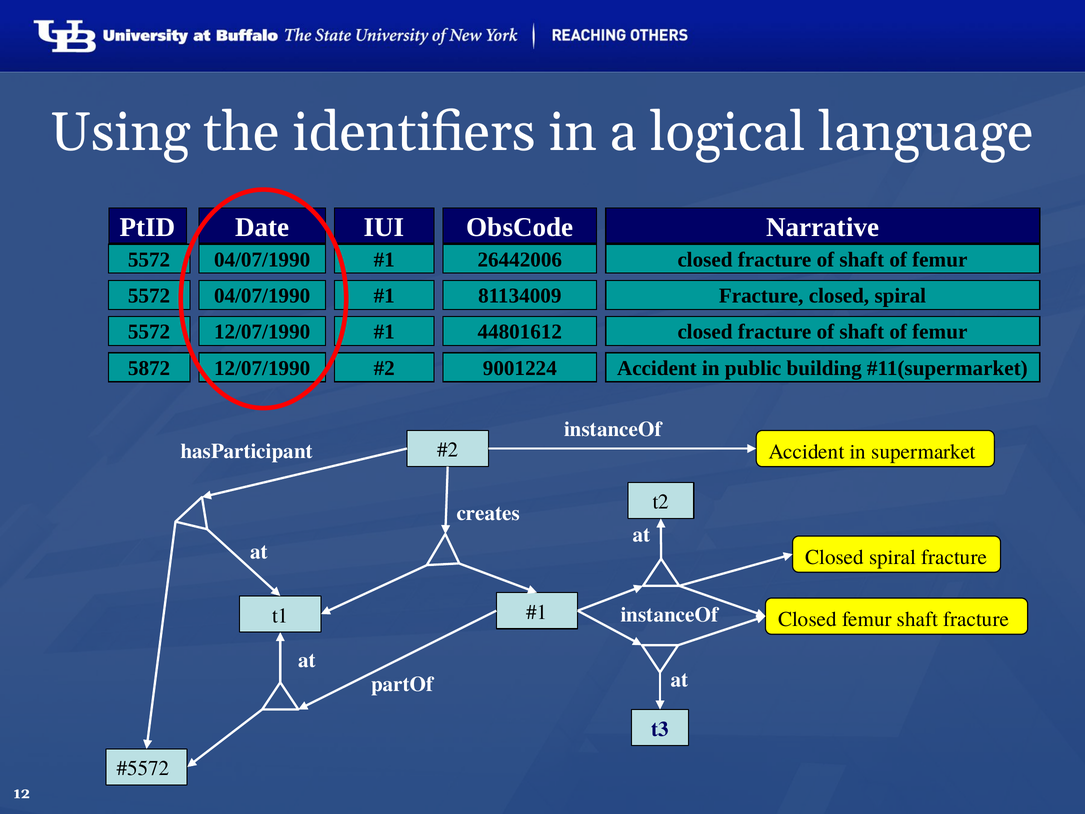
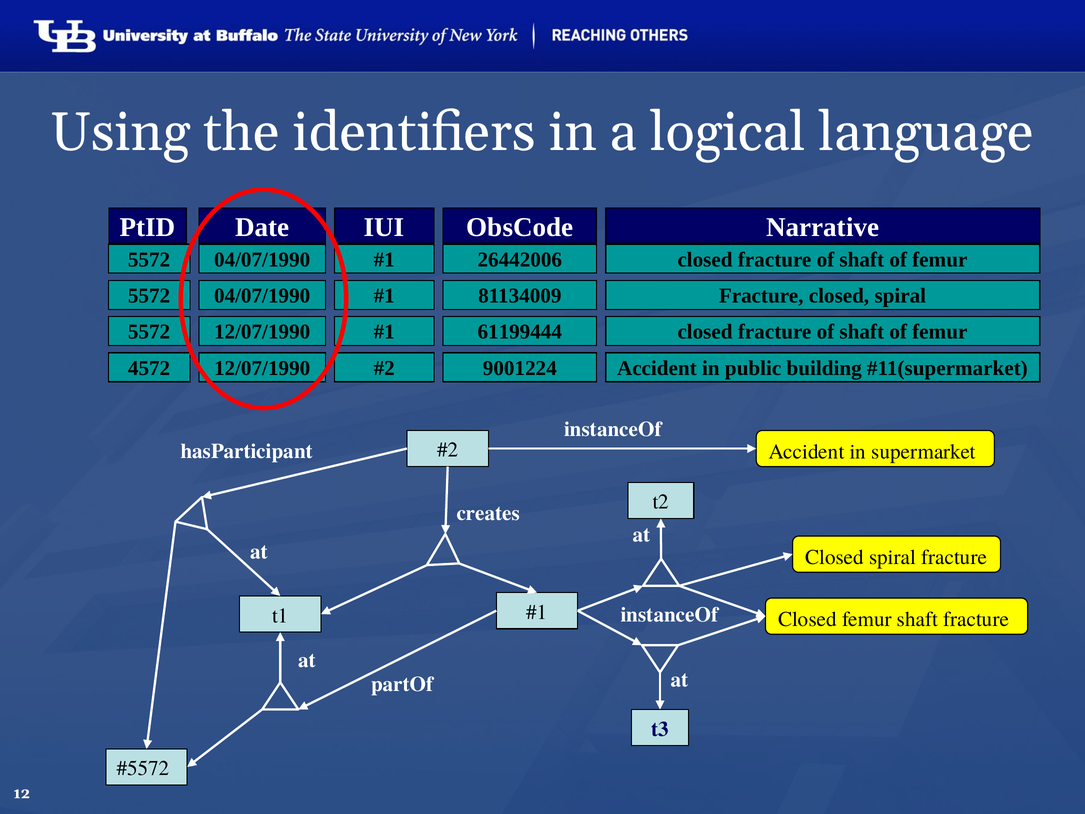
44801612: 44801612 -> 61199444 (520, 332)
5872: 5872 -> 4572 (149, 368)
